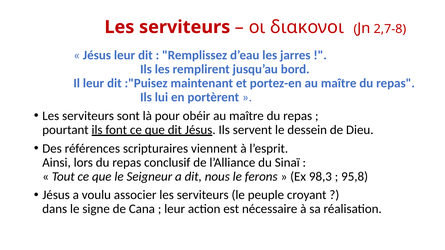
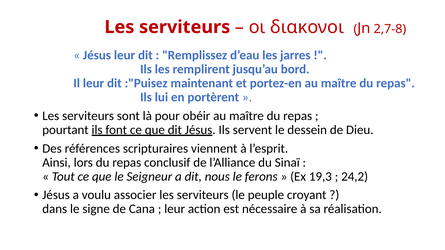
98,3: 98,3 -> 19,3 (320, 177)
95,8: 95,8 -> 24,2 (355, 177)
